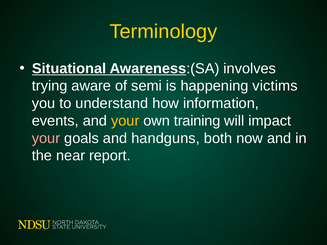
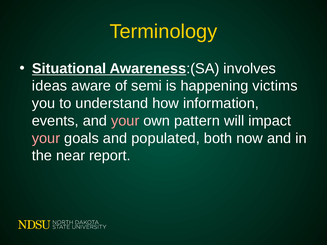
trying: trying -> ideas (50, 86)
your colour: yellow -> pink (125, 121)
training: training -> pattern (197, 121)
handguns: handguns -> populated (166, 138)
